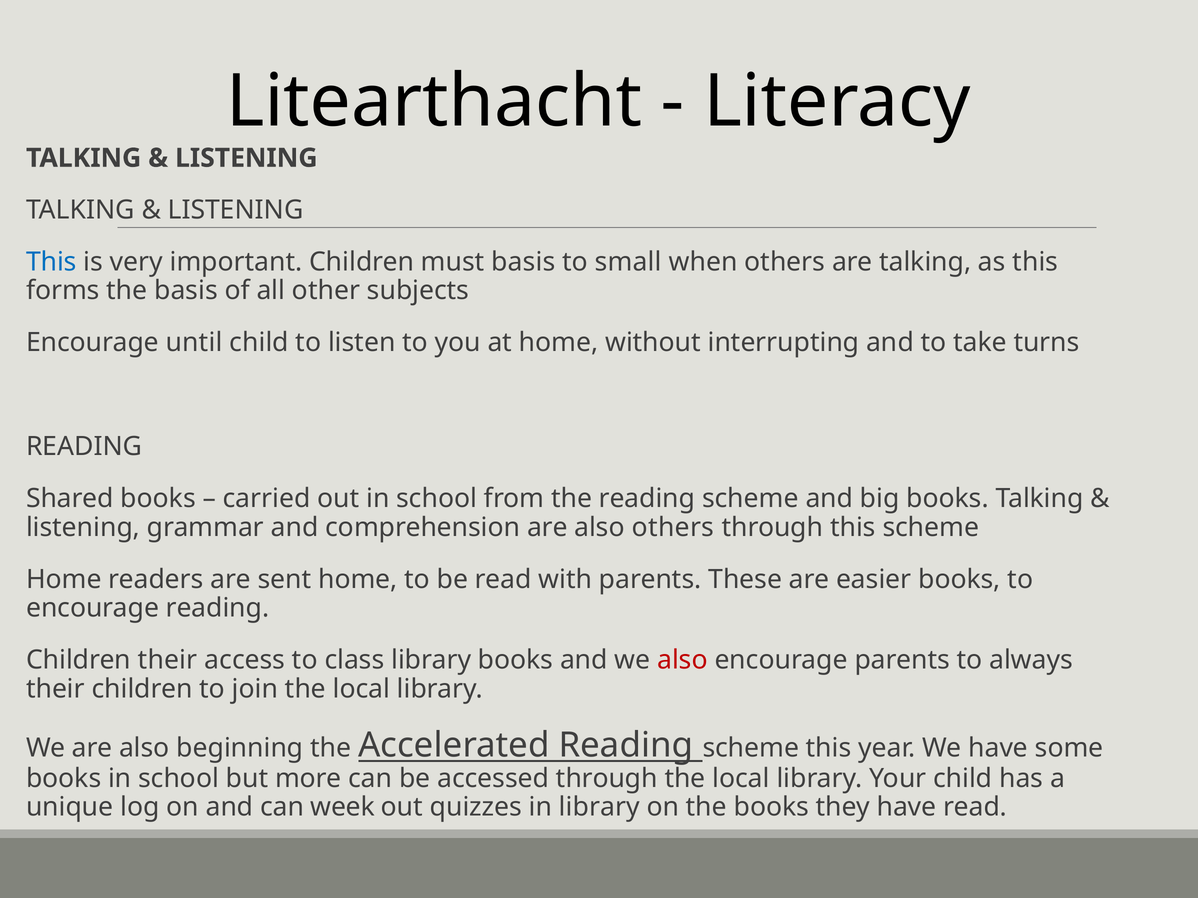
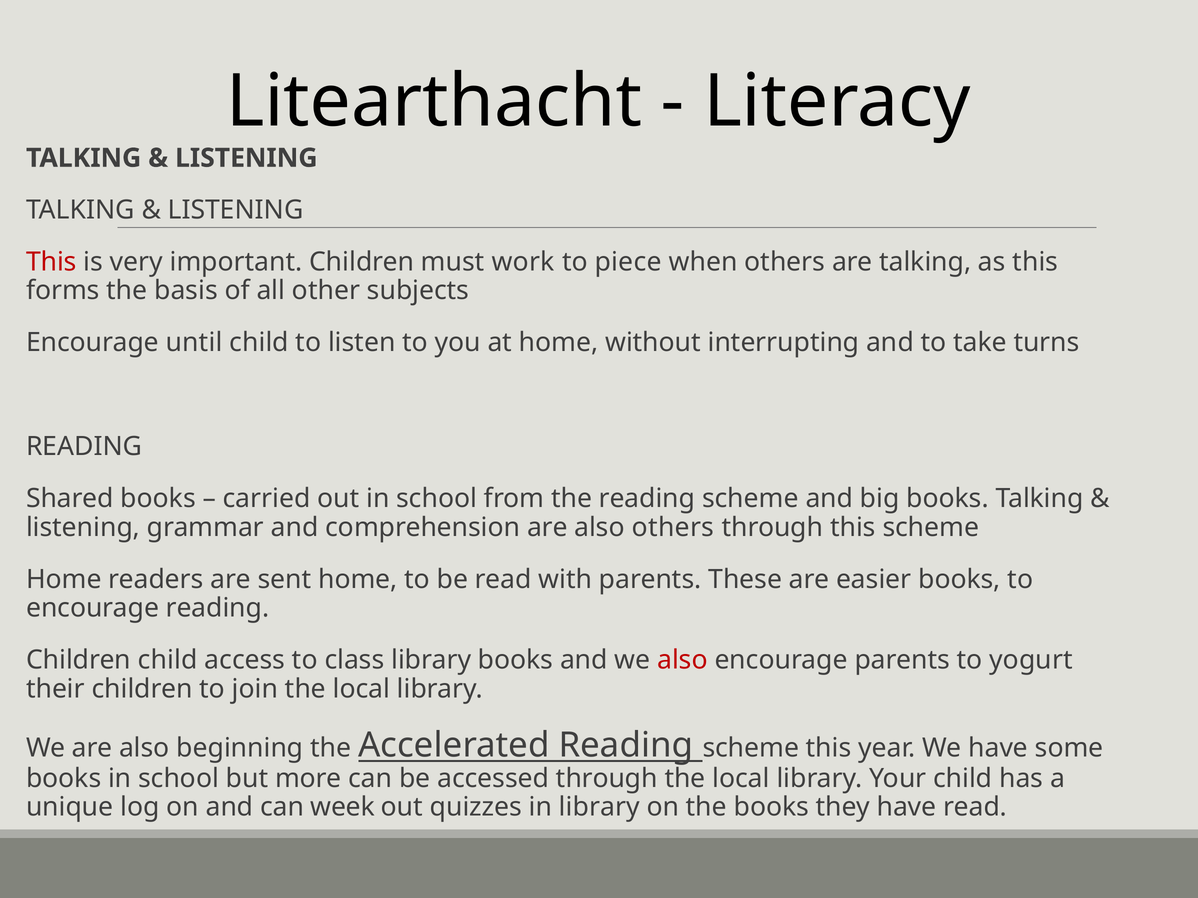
This colour: blue -> red (51, 262)
must basis: basis -> work (523, 262)
small: small -> piece (628, 262)
Children their: their -> child (168, 660)
always: always -> yogurt (1031, 660)
